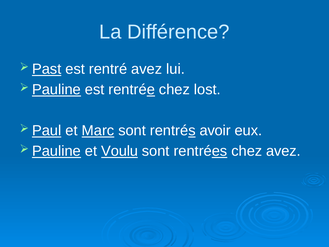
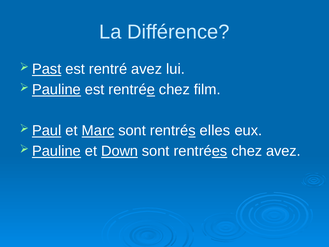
lost: lost -> film (207, 89)
avoir: avoir -> elles (215, 130)
Voulu: Voulu -> Down (120, 151)
